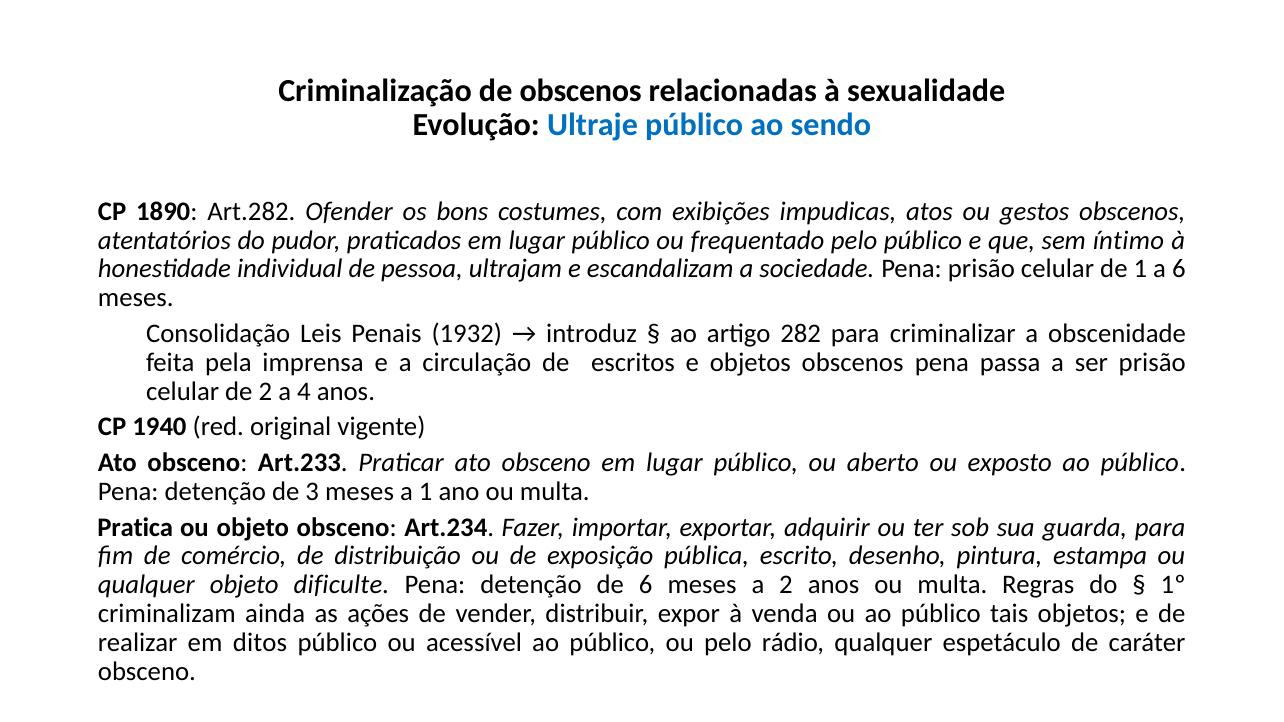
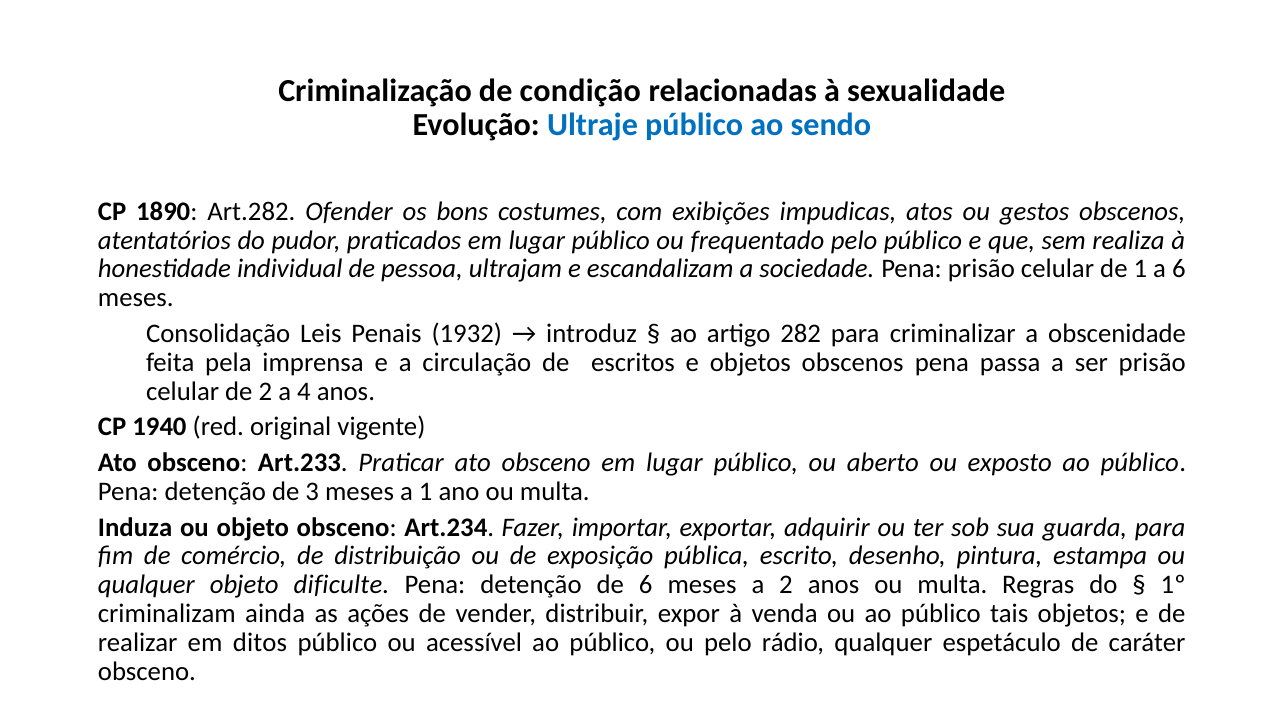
de obscenos: obscenos -> condição (580, 91)
íntimo: íntimo -> realiza (1129, 240)
Pratica: Pratica -> Induza (135, 527)
